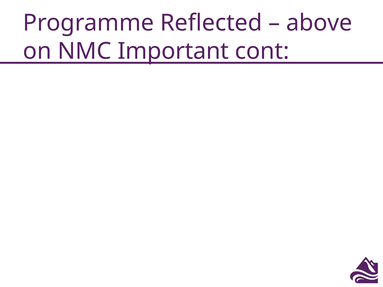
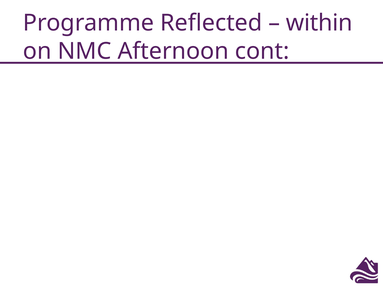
above: above -> within (319, 23)
Important: Important -> Afternoon (173, 51)
